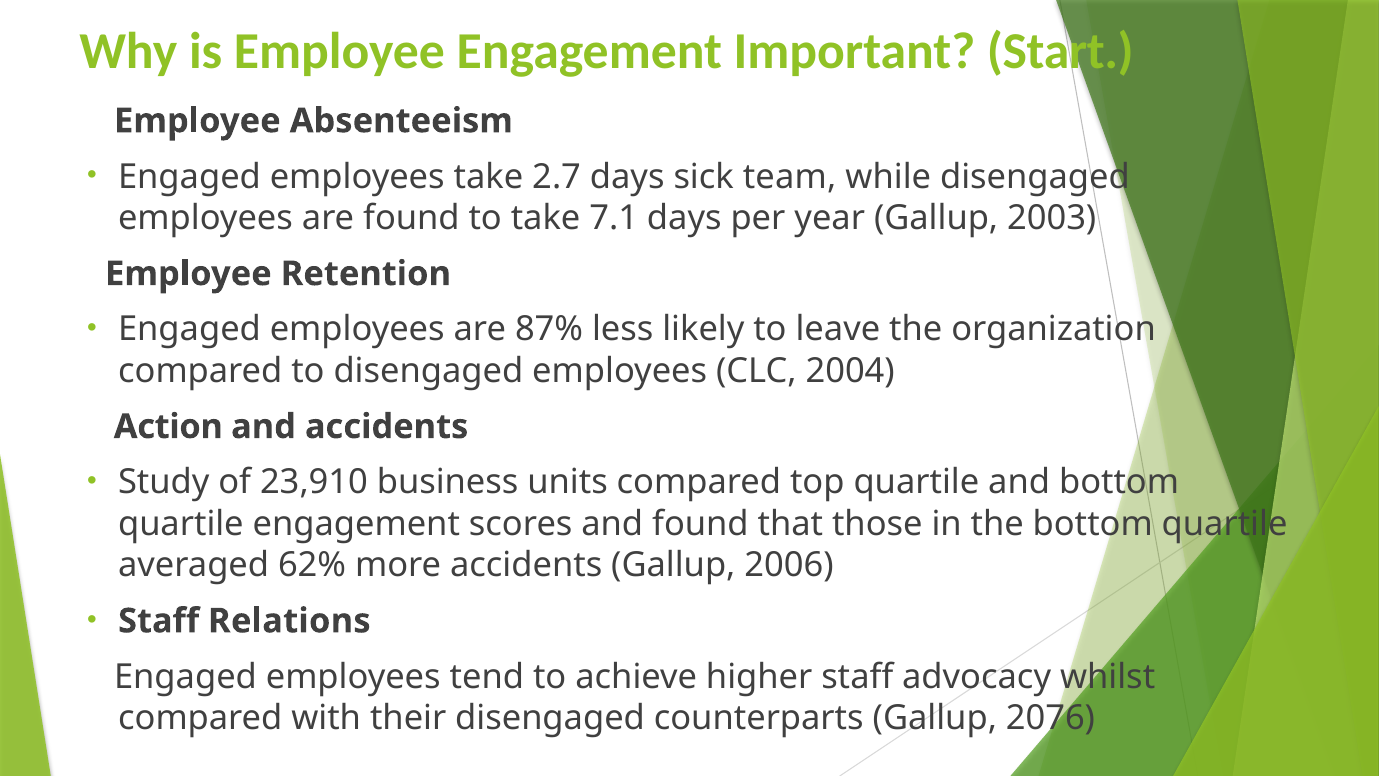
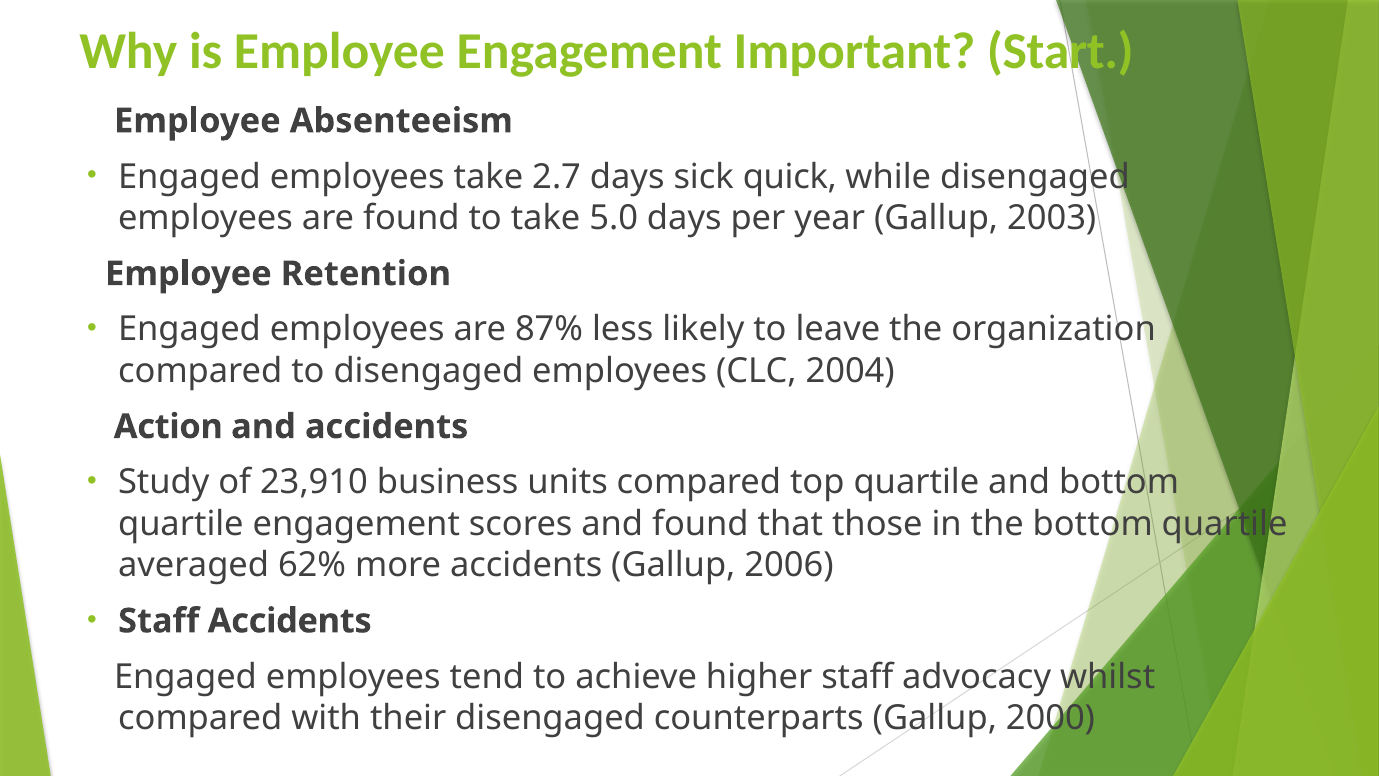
team: team -> quick (790, 177)
7.1: 7.1 -> 5.0 (614, 218)
Staff Relations: Relations -> Accidents (290, 621)
2076: 2076 -> 2000 (1050, 718)
